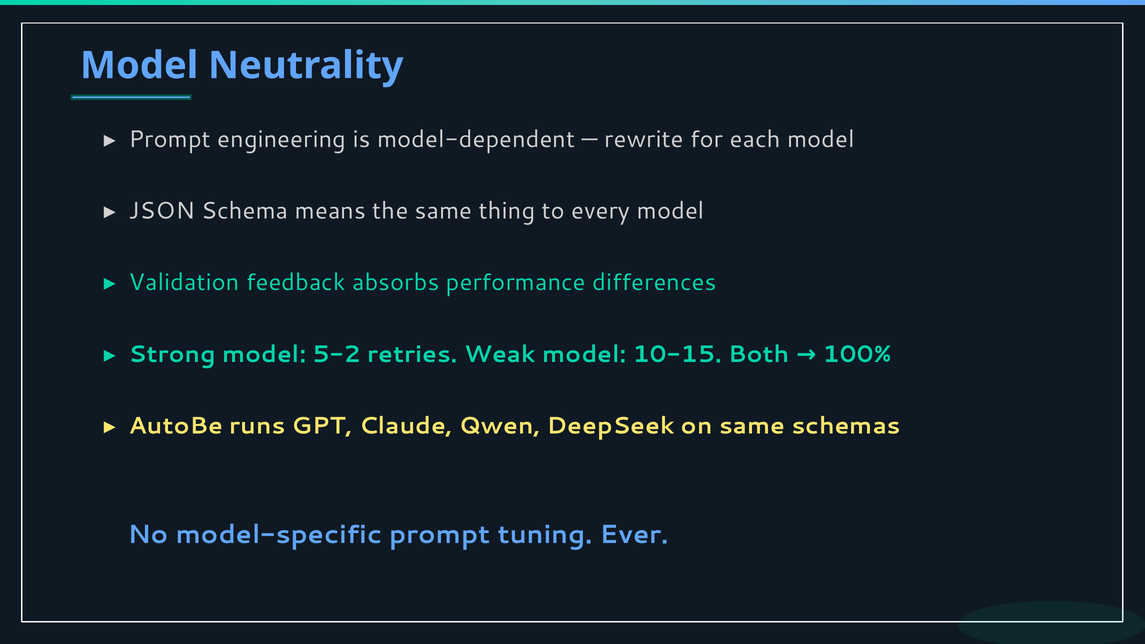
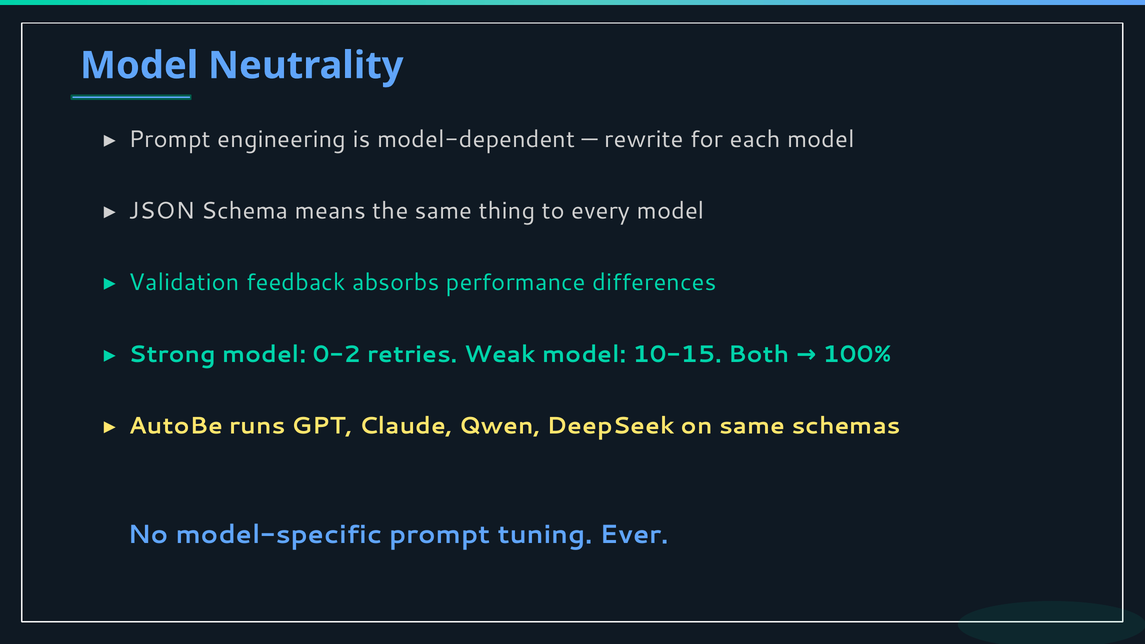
5-2: 5-2 -> 0-2 (337, 354)
